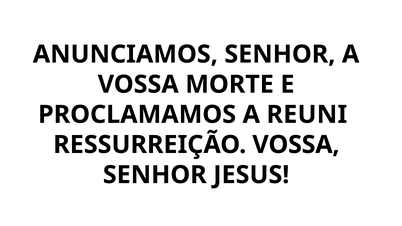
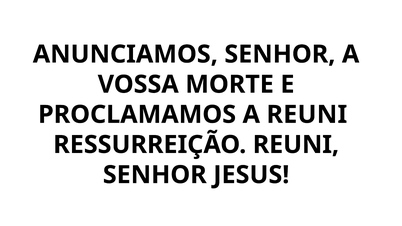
RESSURREIÇÃO VOSSA: VOSSA -> REUNI (296, 145)
